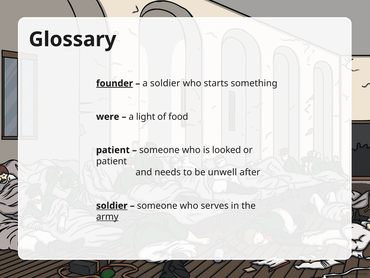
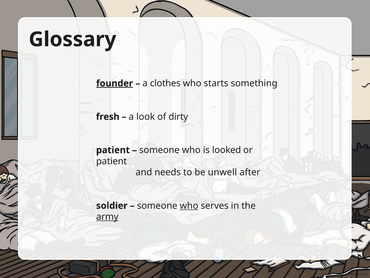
a soldier: soldier -> clothes (165, 83)
were: were -> fresh (108, 117)
light: light -> look (146, 117)
food: food -> dirty (178, 117)
soldier underline: present -> none (112, 205)
who underline: none -> present (189, 205)
